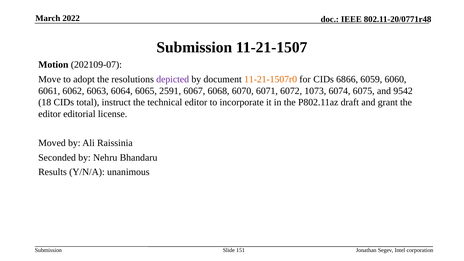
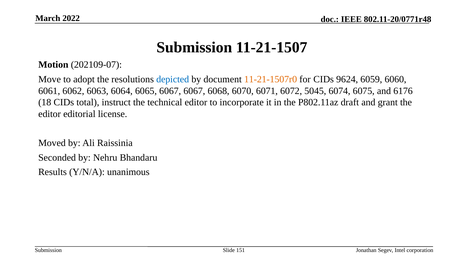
depicted colour: purple -> blue (173, 79)
6866: 6866 -> 9624 (347, 79)
6065 2591: 2591 -> 6067 (170, 91)
1073: 1073 -> 5045 (315, 91)
9542: 9542 -> 6176 (403, 91)
